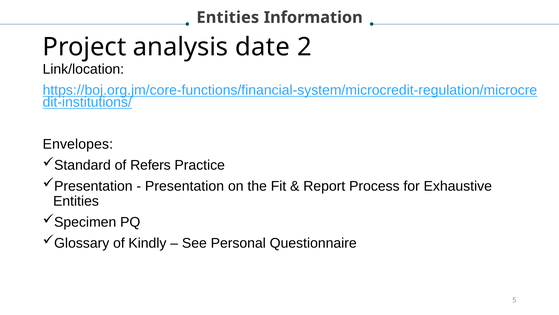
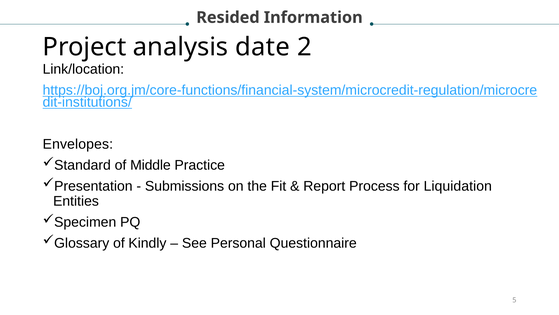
Entities: Entities -> Resided (228, 17)
Refers: Refers -> Middle (150, 165)
Presentation: Presentation -> Submissions (185, 186)
Exhaustive: Exhaustive -> Liquidation (458, 186)
